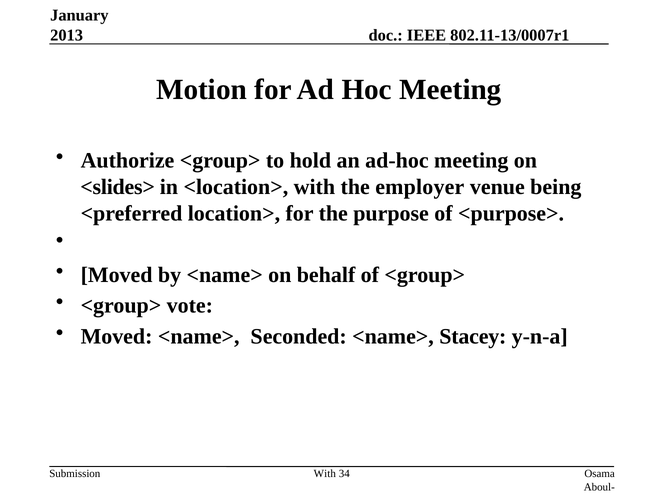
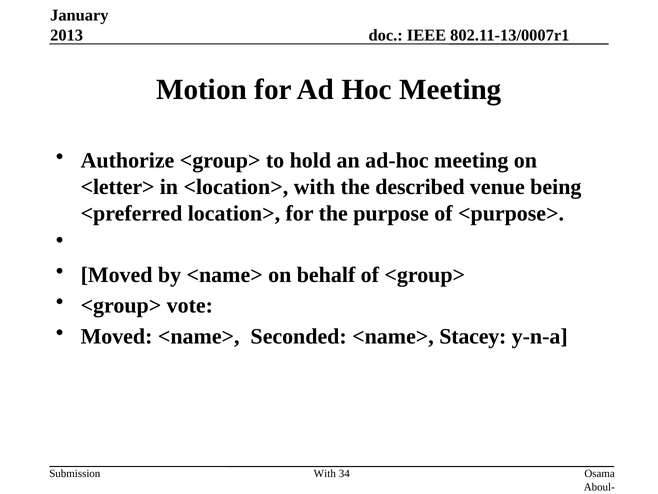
<slides>: <slides> -> <letter> (118, 187)
employer: employer -> described (420, 187)
